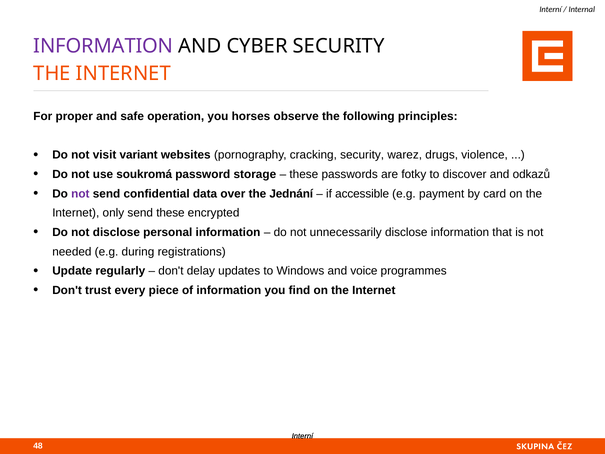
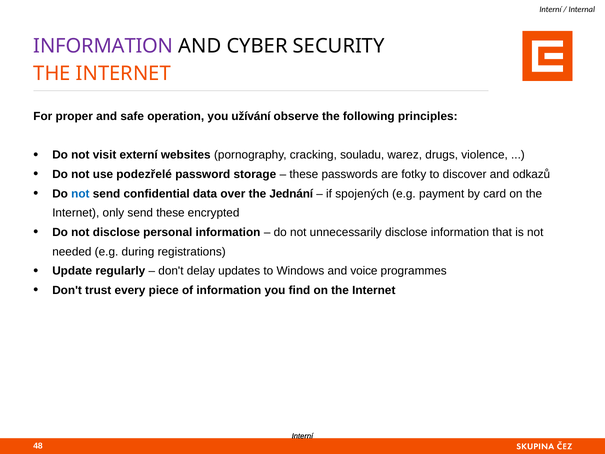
horses: horses -> užívání (251, 116)
variant: variant -> externí (139, 155)
cracking security: security -> souladu (362, 155)
soukromá: soukromá -> podezřelé (144, 174)
not colour: purple -> blue (80, 194)
accessible: accessible -> spojených (362, 194)
